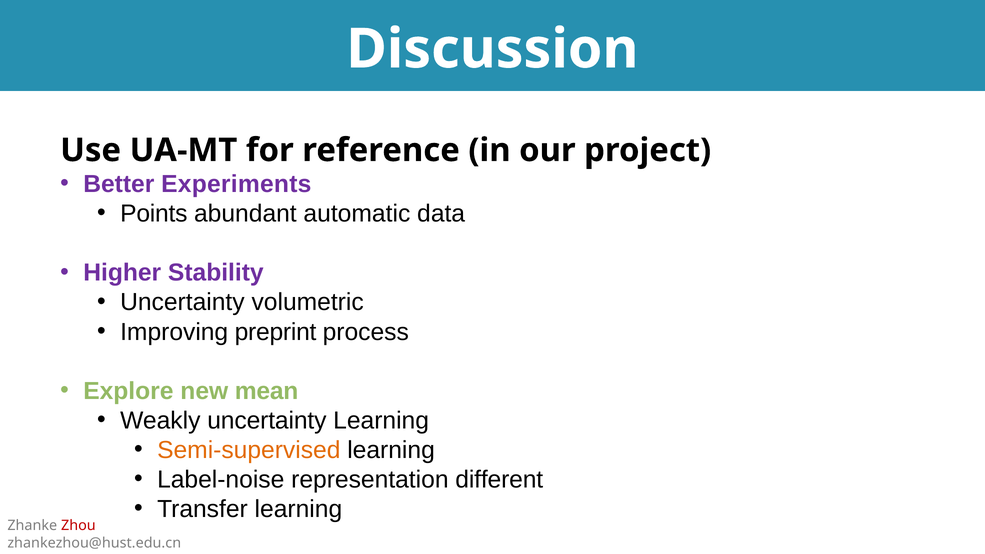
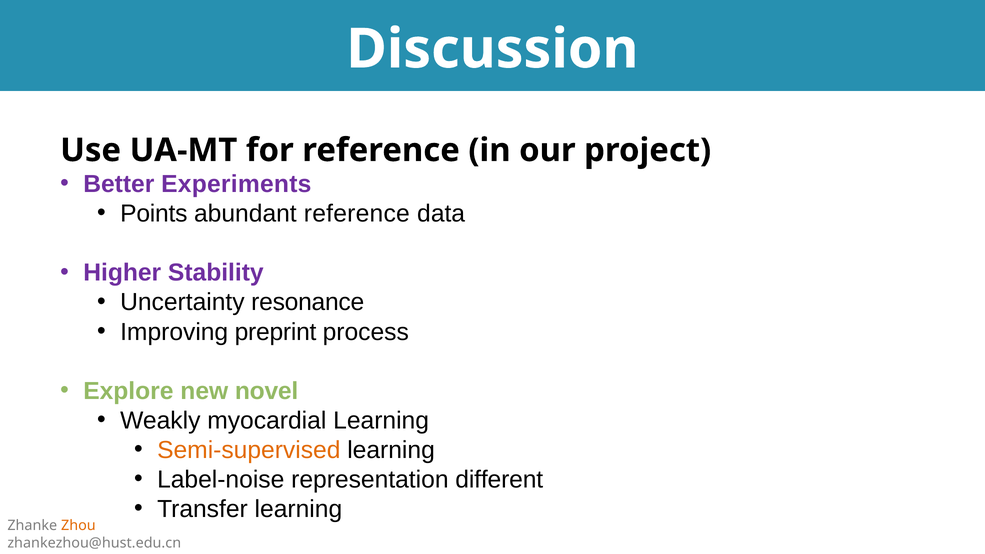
abundant automatic: automatic -> reference (357, 214)
volumetric: volumetric -> resonance (308, 302)
mean: mean -> novel (267, 391)
Weakly uncertainty: uncertainty -> myocardial (267, 421)
Zhou colour: red -> orange (78, 526)
